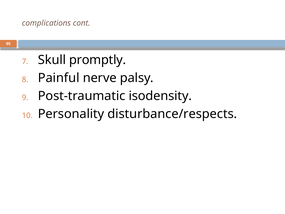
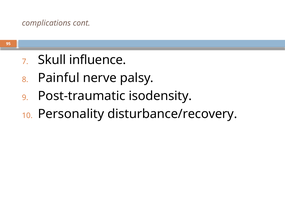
promptly: promptly -> influence (98, 60)
disturbance/respects: disturbance/respects -> disturbance/recovery (172, 114)
